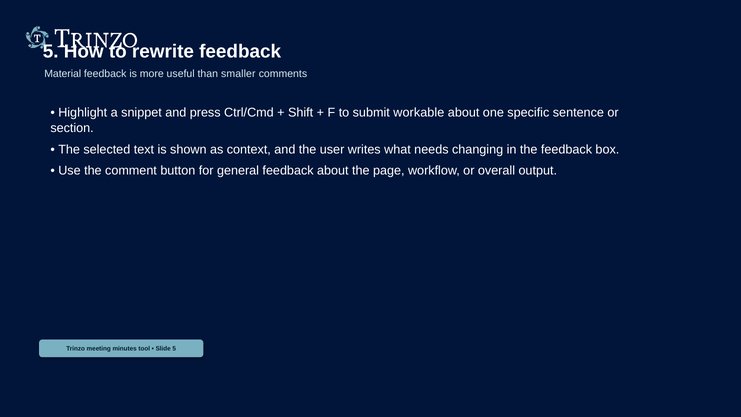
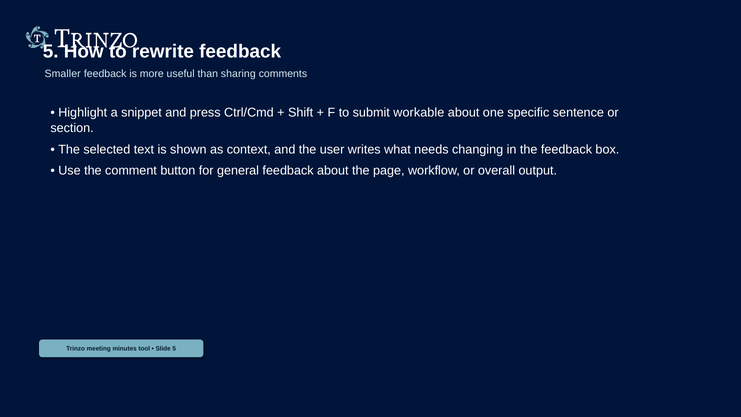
Material: Material -> Smaller (63, 74)
smaller: smaller -> sharing (238, 74)
